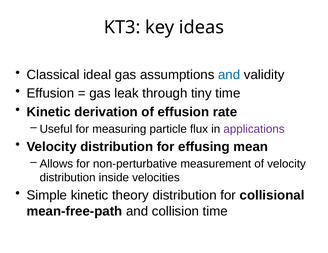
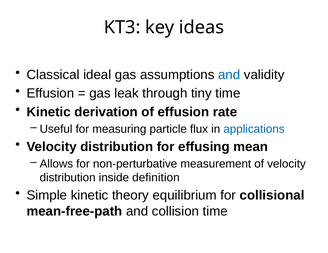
applications colour: purple -> blue (254, 129)
velocities: velocities -> definition (156, 178)
theory distribution: distribution -> equilibrium (185, 196)
